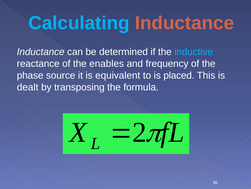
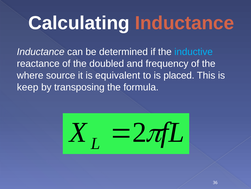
Calculating colour: light blue -> white (79, 23)
enables: enables -> doubled (107, 63)
phase: phase -> where (30, 75)
dealt: dealt -> keep (28, 87)
